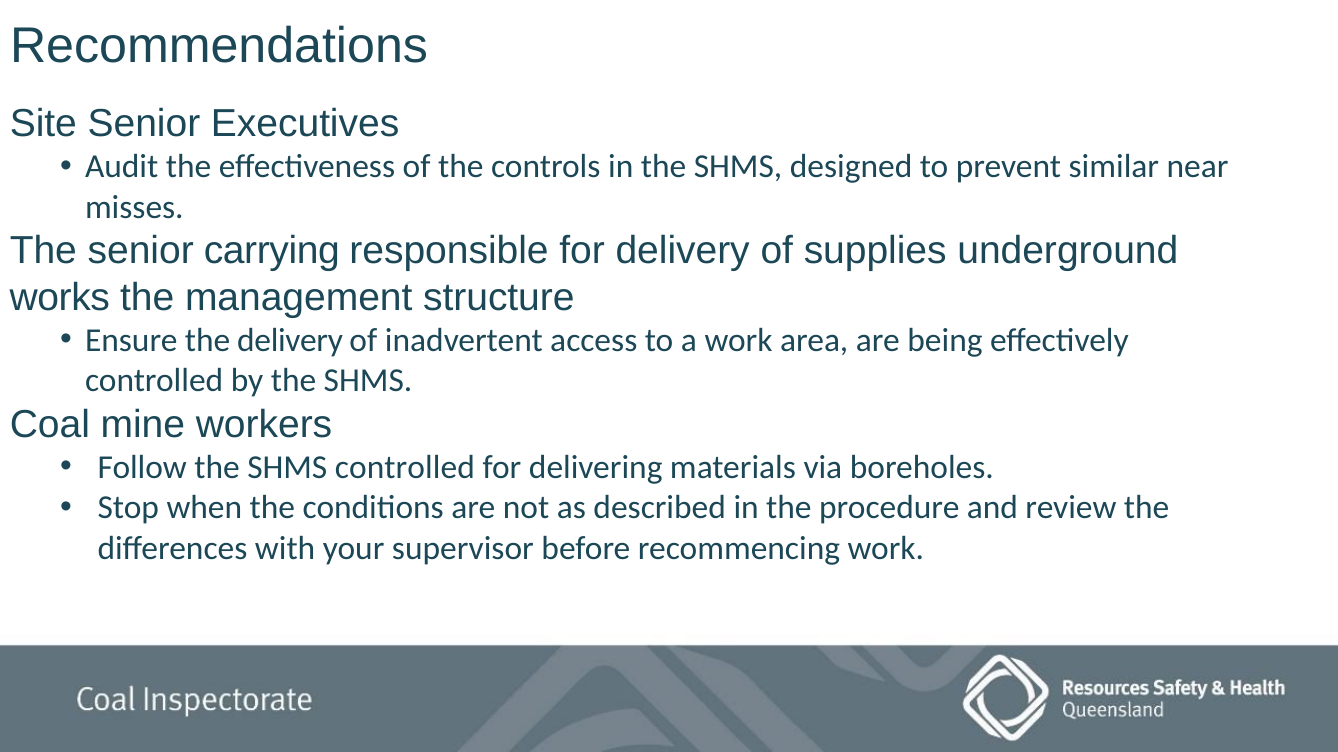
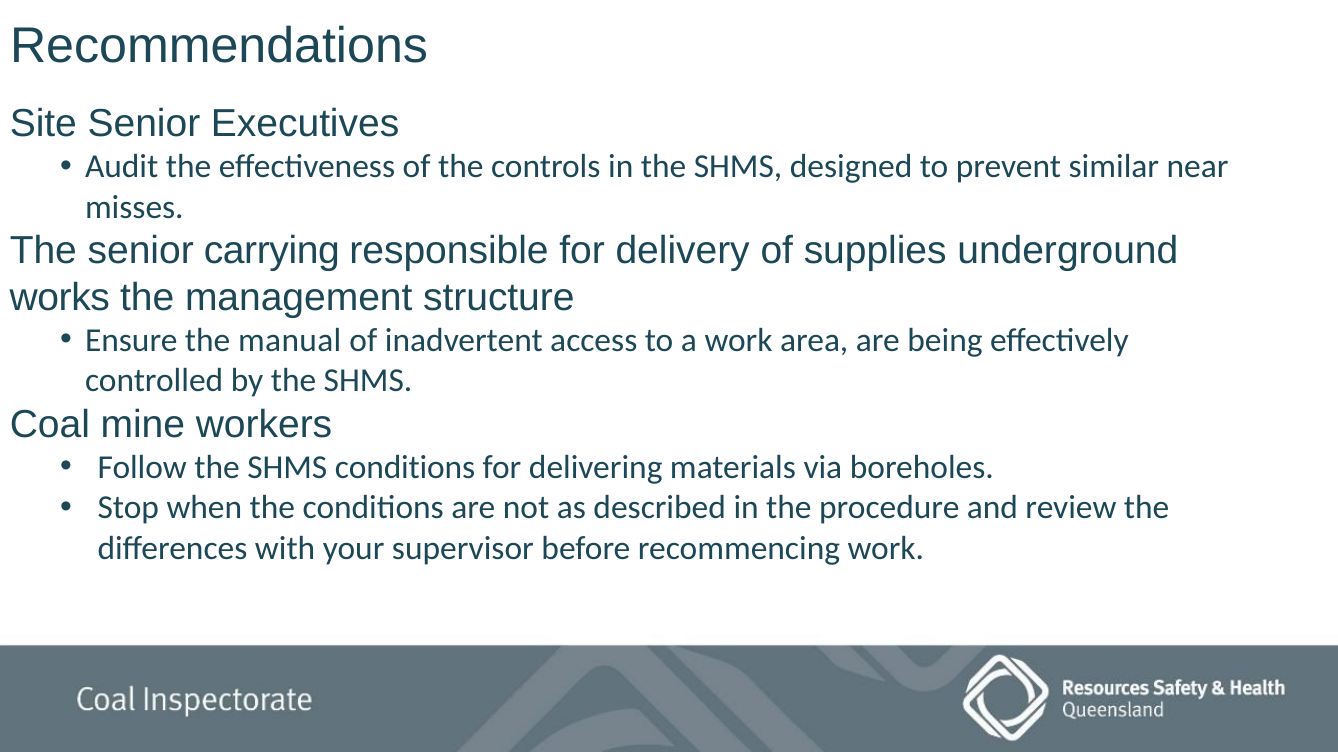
the delivery: delivery -> manual (290, 341)
SHMS controlled: controlled -> conditions (405, 468)
